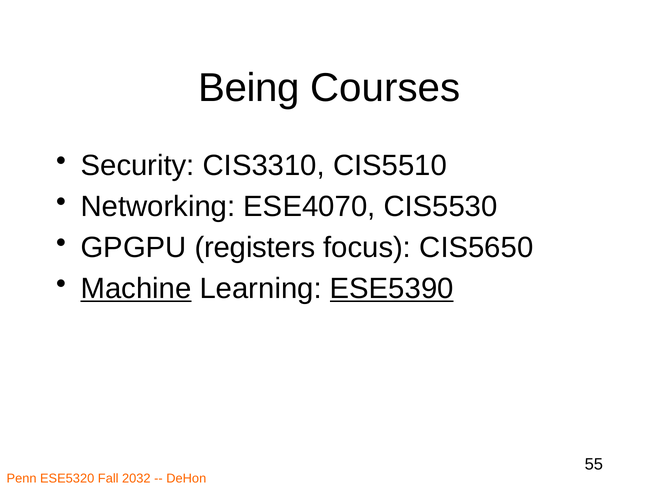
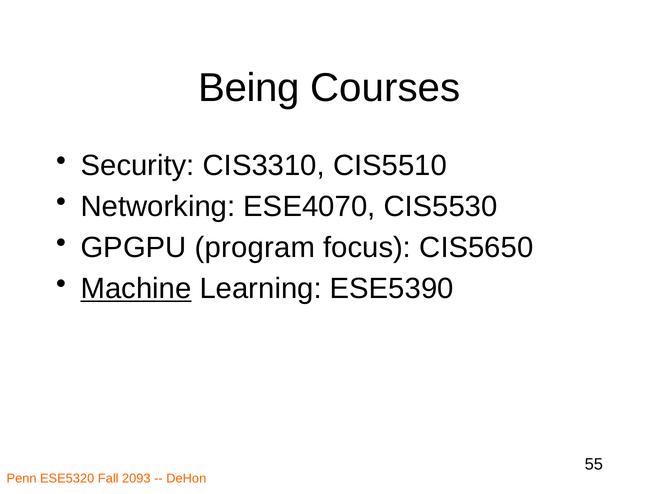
registers: registers -> program (255, 248)
ESE5390 underline: present -> none (392, 289)
2032: 2032 -> 2093 (136, 479)
